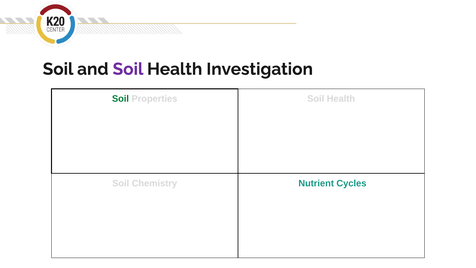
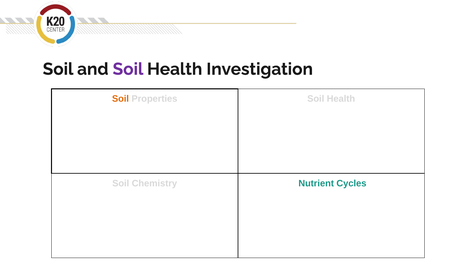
Soil colour: green -> orange (120, 99)
